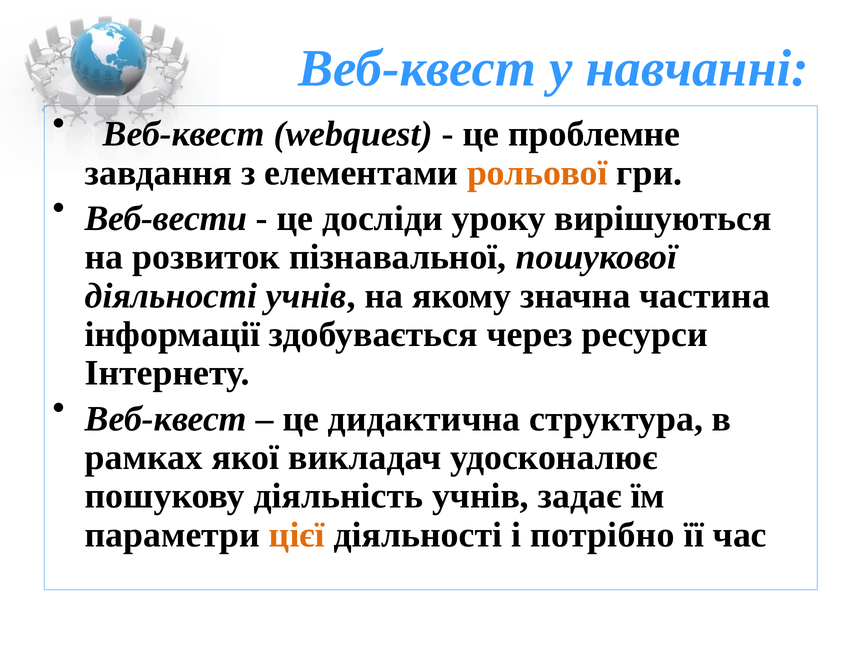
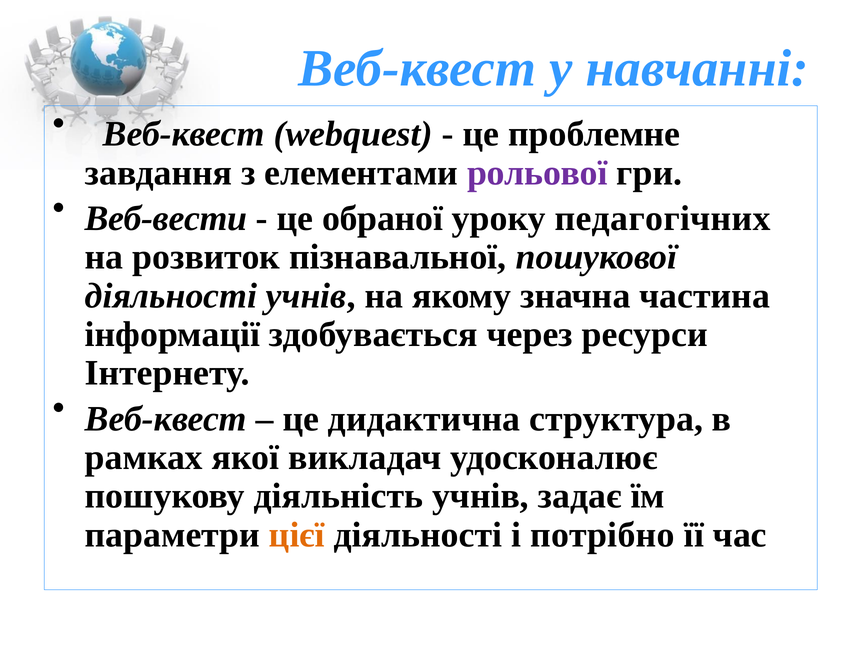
рольової colour: orange -> purple (537, 173)
досліди: досліди -> обраної (383, 218)
вирішуються: вирішуються -> педагогічних (663, 218)
